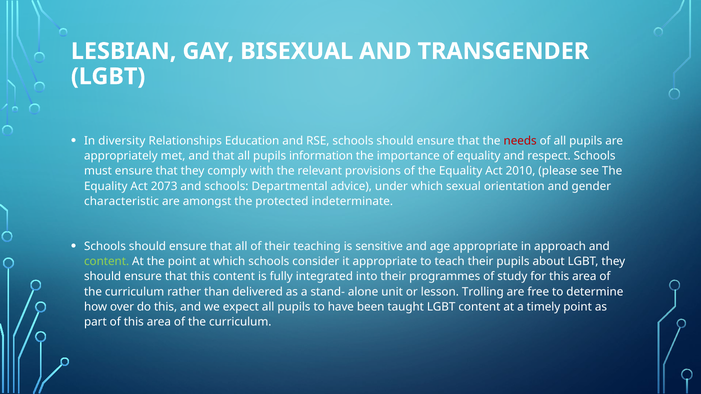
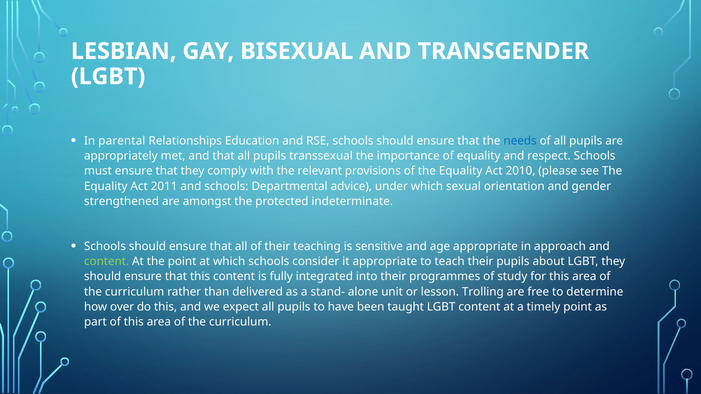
diversity: diversity -> parental (122, 141)
needs colour: red -> blue (520, 141)
information: information -> transsexual (321, 156)
2073: 2073 -> 2011 (164, 186)
characteristic: characteristic -> strengthened (122, 201)
